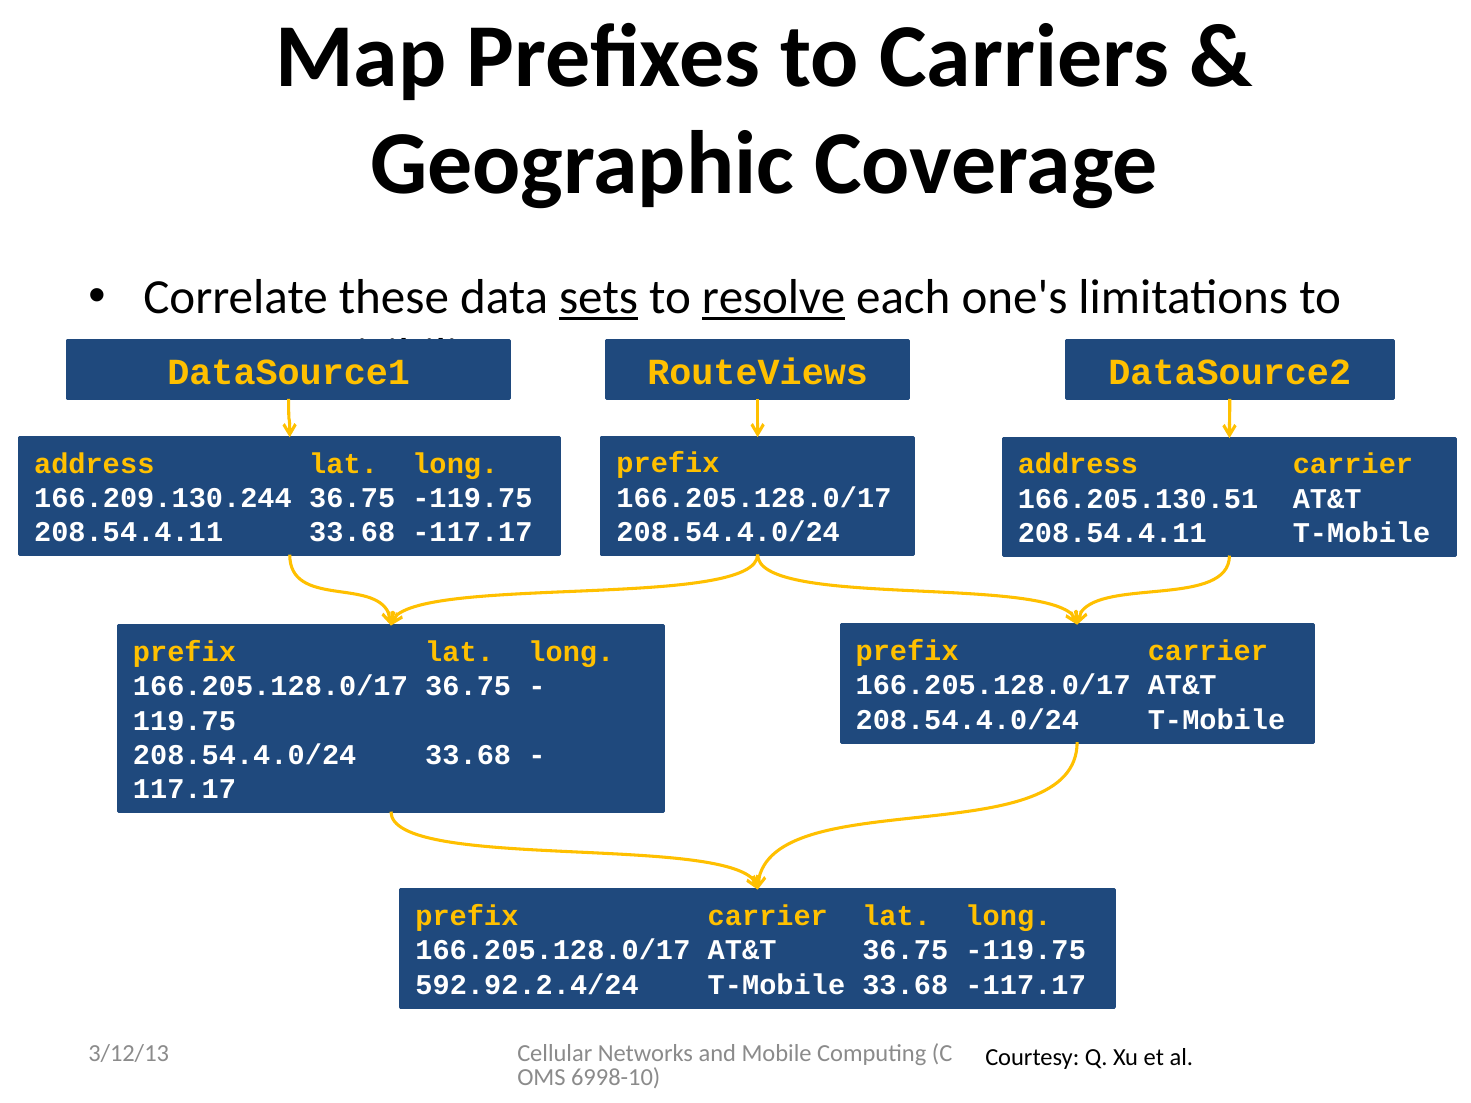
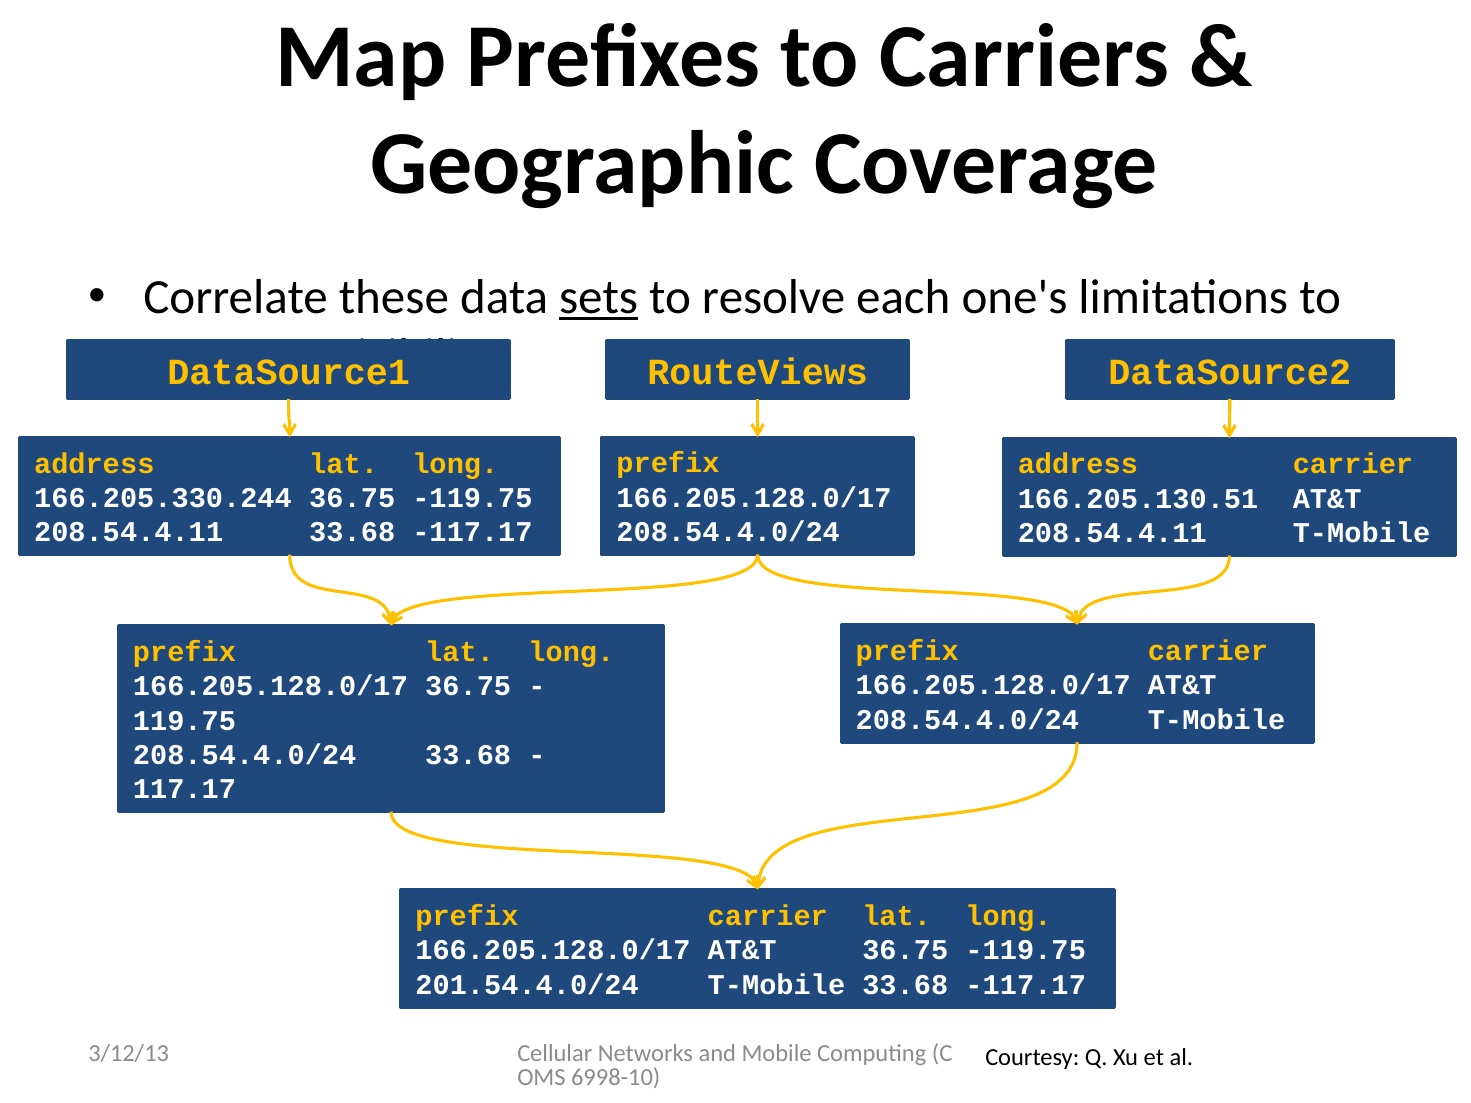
resolve underline: present -> none (774, 298)
166.209.130.244: 166.209.130.244 -> 166.205.330.244 (163, 498)
592.92.2.4/24: 592.92.2.4/24 -> 201.54.4.0/24 (527, 985)
